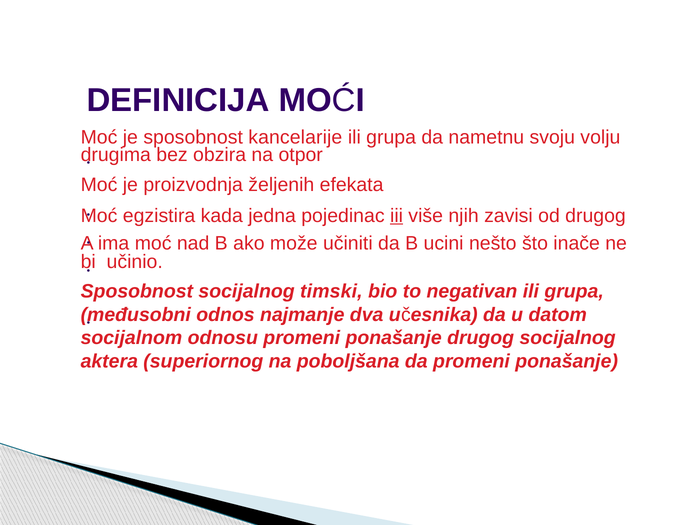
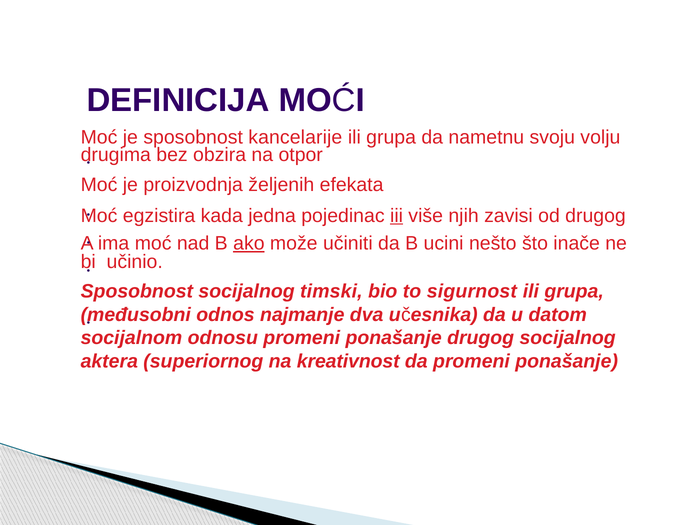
ako underline: none -> present (249, 243)
negativan: negativan -> sigurnost (472, 292)
poboljšana: poboljšana -> kreativnost (348, 361)
